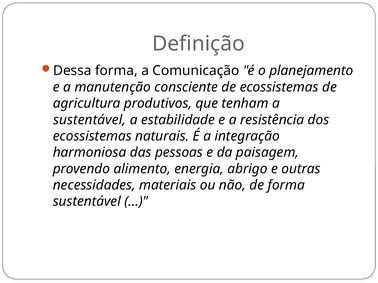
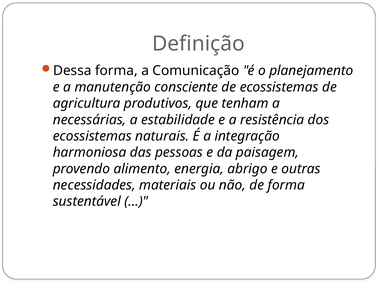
sustentável: sustentável -> necessárias (90, 120)
